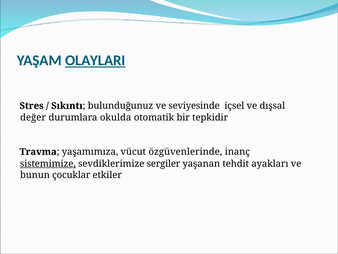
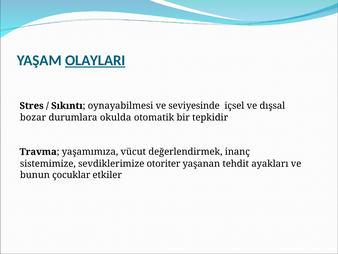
bulunduğunuz: bulunduğunuz -> oynayabilmesi (120, 106)
değer: değer -> bozar (33, 117)
özgüvenlerinde: özgüvenlerinde -> değerlendirmek (185, 152)
sistemimize underline: present -> none (48, 163)
sergiler: sergiler -> otoriter (164, 163)
